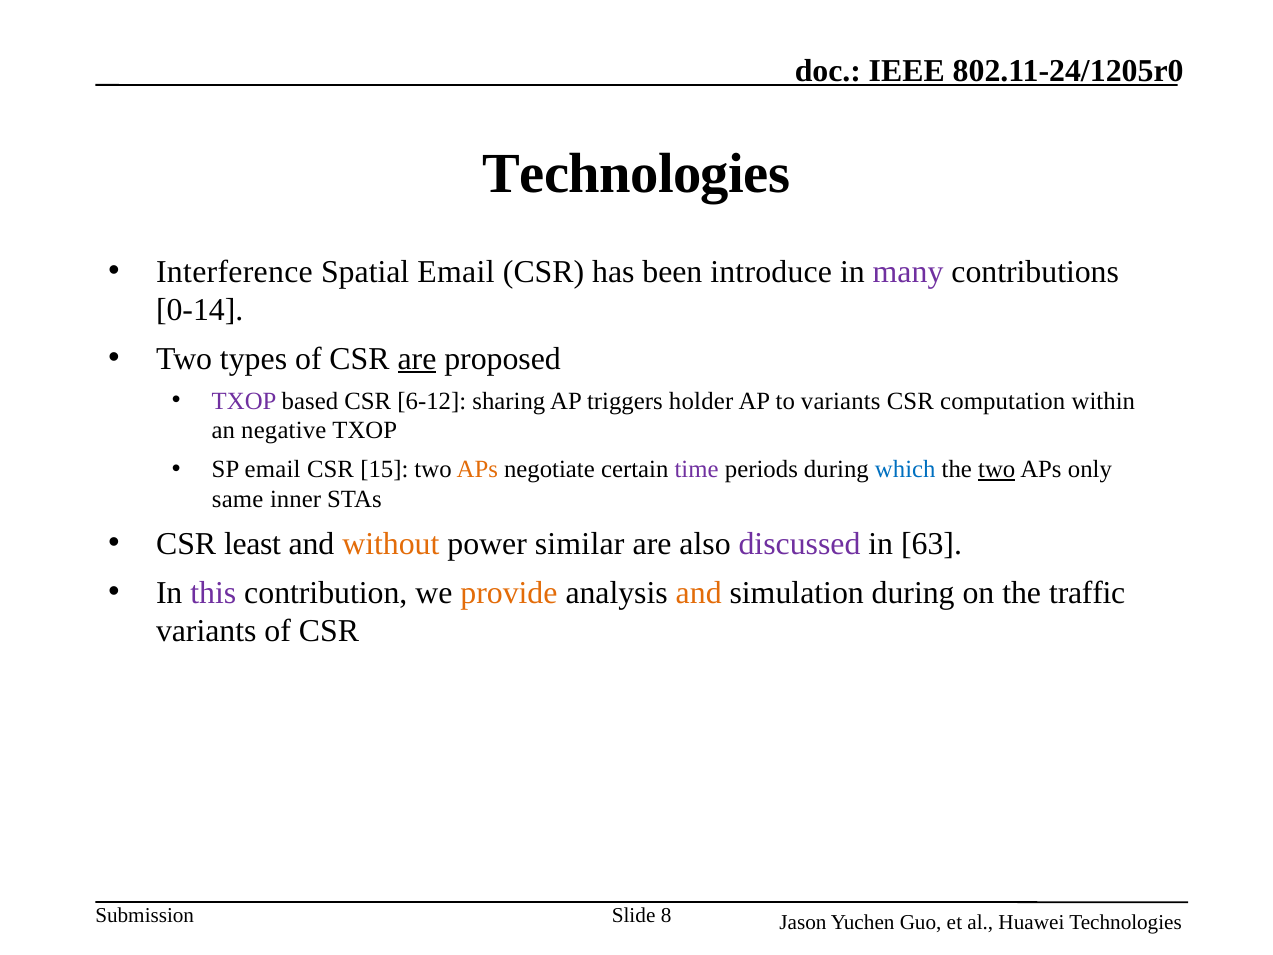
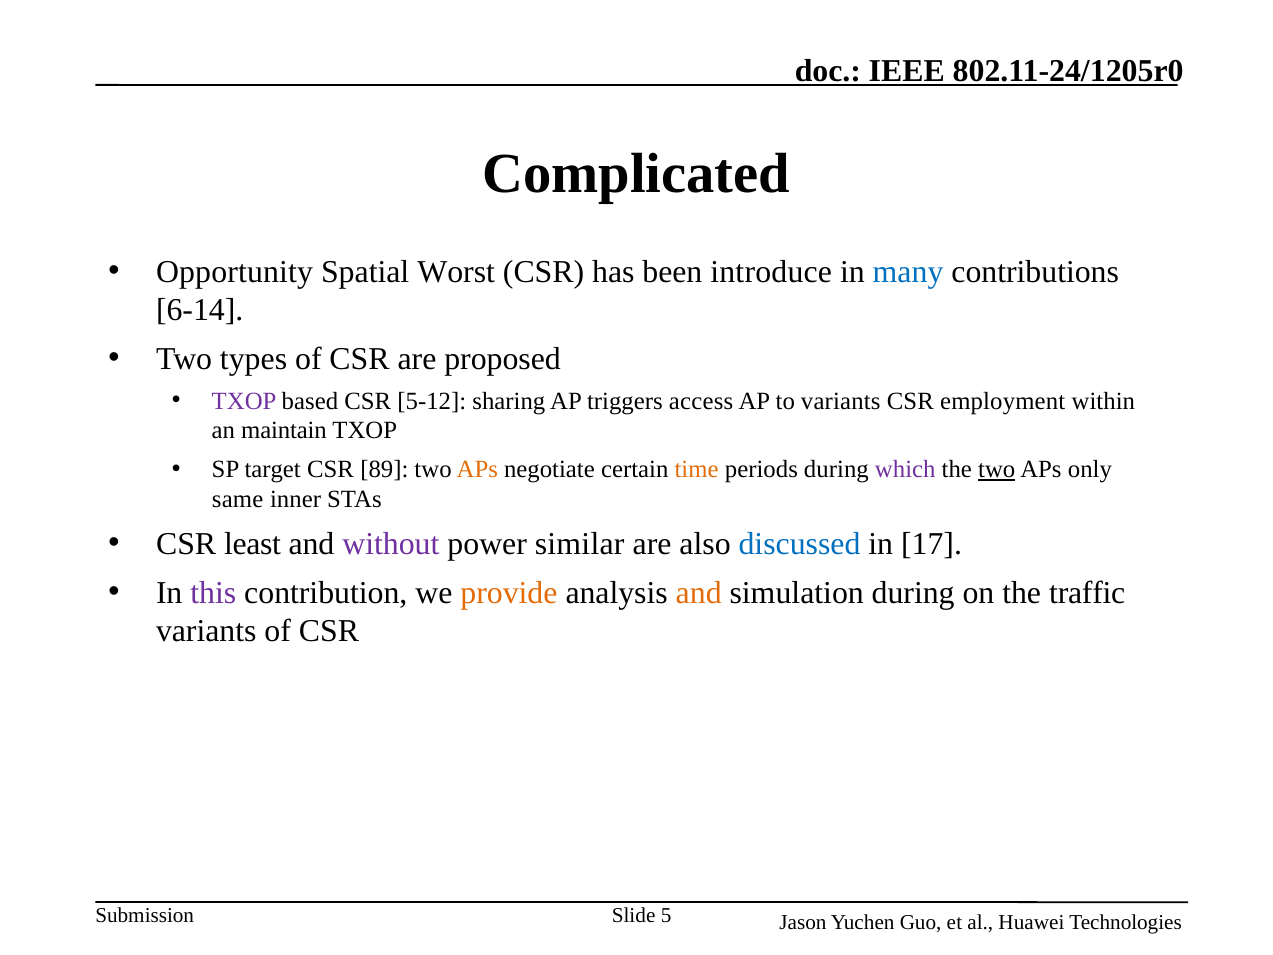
Technologies: Technologies -> Complicated (636, 174)
Interference: Interference -> Opportunity (235, 272)
Spatial Email: Email -> Worst (456, 272)
many colour: purple -> blue (908, 272)
0-14: 0-14 -> 6-14 (200, 310)
are underline: present -> none (417, 359)
6-12: 6-12 -> 5-12 (432, 401)
holder: holder -> access (701, 401)
computation: computation -> employment (1003, 401)
negative: negative -> maintain (284, 431)
SP email: email -> target (273, 469)
15: 15 -> 89 (384, 469)
time colour: purple -> orange (697, 469)
which colour: blue -> purple (905, 469)
without colour: orange -> purple (391, 544)
discussed colour: purple -> blue (799, 544)
63: 63 -> 17 (932, 544)
8: 8 -> 5 (666, 916)
